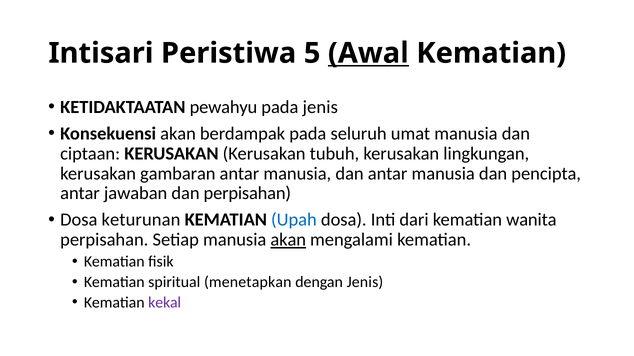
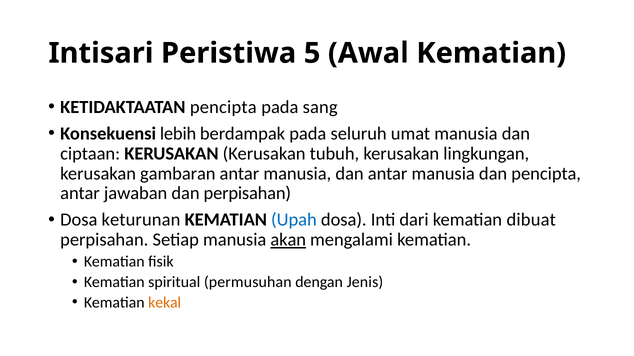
Awal underline: present -> none (368, 53)
KETIDAKTAATAN pewahyu: pewahyu -> pencipta (223, 107)
pada jenis: jenis -> sang (320, 107)
Konsekuensi akan: akan -> lebih (178, 134)
wanita: wanita -> dibuat (531, 220)
menetapkan: menetapkan -> permusuhan (248, 283)
kekal colour: purple -> orange (165, 303)
